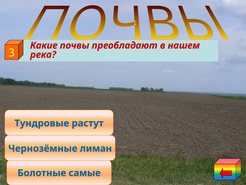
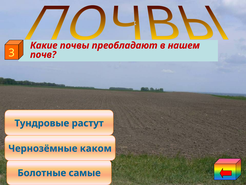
река: река -> почв (43, 55)
лиман: лиман -> каком (96, 148)
